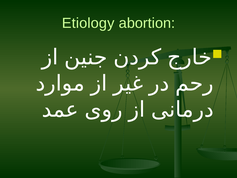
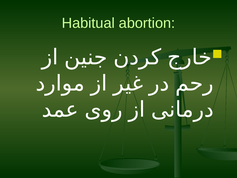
Etiology: Etiology -> Habitual (88, 23)
